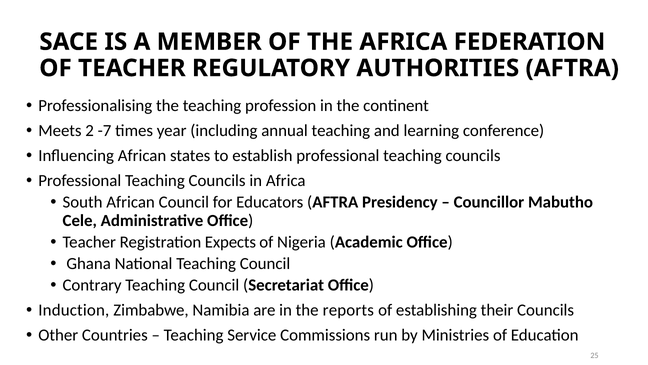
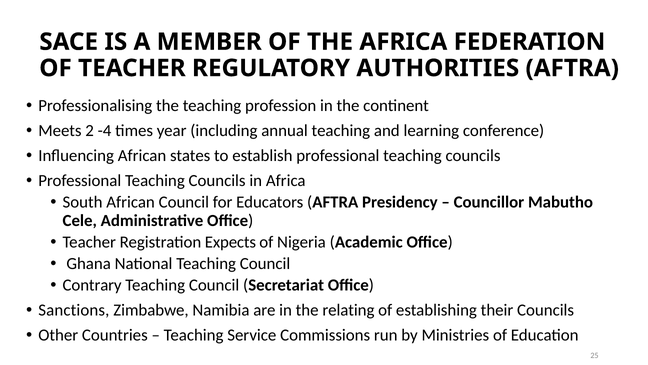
-7: -7 -> -4 (105, 131)
Induction: Induction -> Sanctions (74, 310)
reports: reports -> relating (348, 310)
